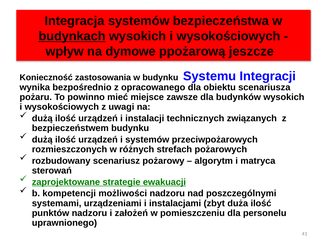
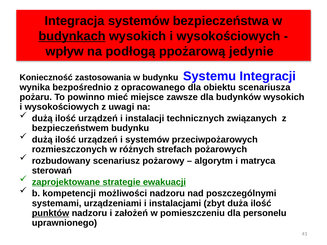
dymowe: dymowe -> podłogą (131, 51)
jeszcze: jeszcze -> jedynie (251, 51)
punktów underline: none -> present (51, 213)
